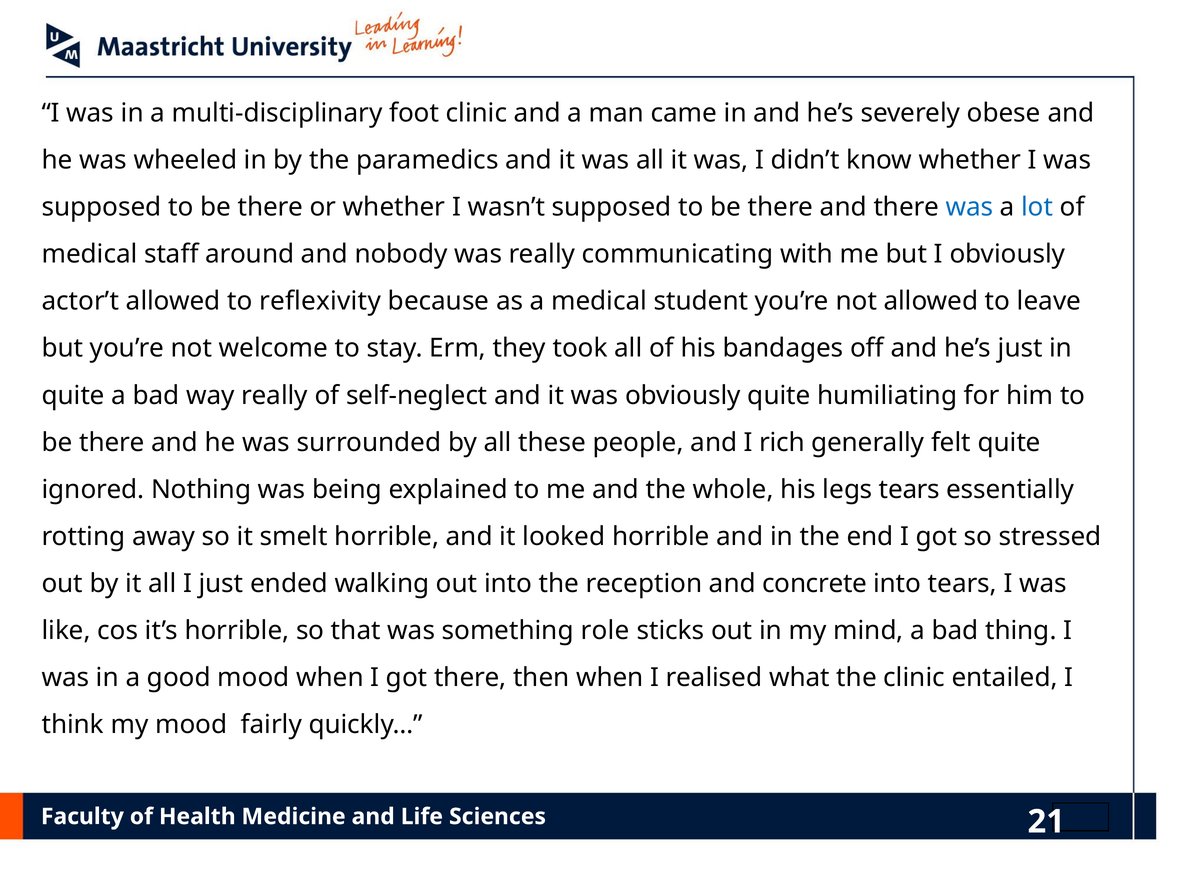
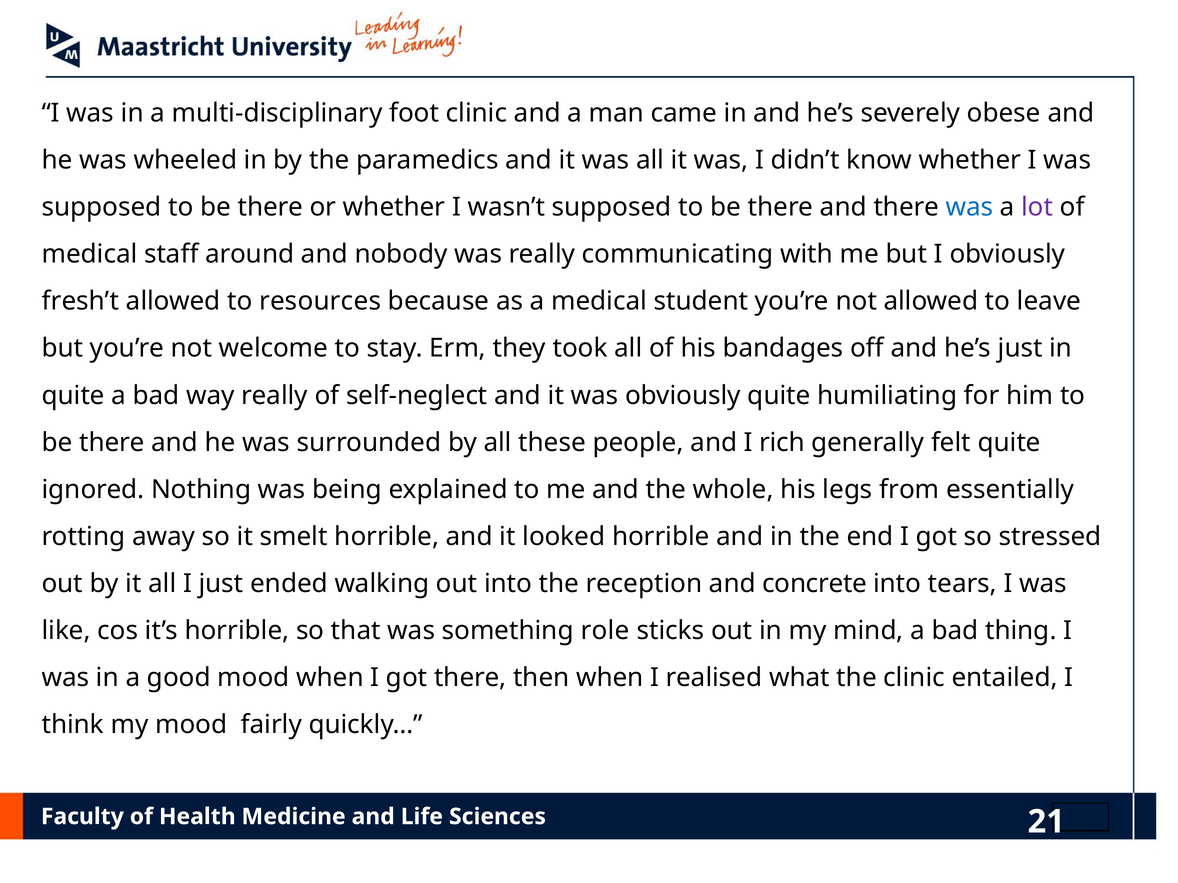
lot colour: blue -> purple (1037, 207)
actor’t: actor’t -> fresh’t (80, 301)
reflexivity: reflexivity -> resources (320, 301)
legs tears: tears -> from (909, 490)
